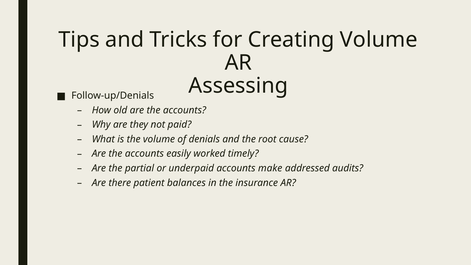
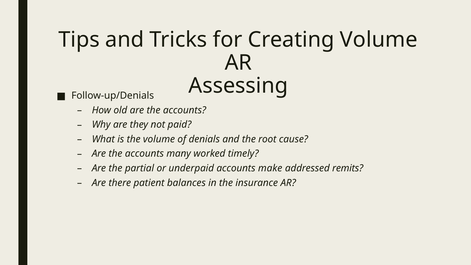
easily: easily -> many (179, 154)
audits: audits -> remits (348, 168)
